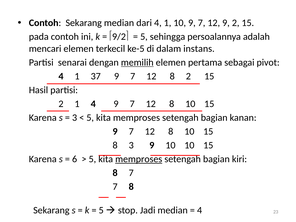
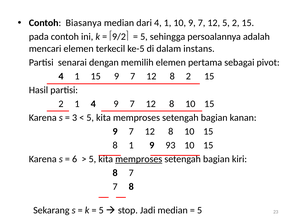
Contoh Sekarang: Sekarang -> Biasanya (84, 23)
12 9: 9 -> 5 (226, 23)
memilih underline: present -> none (137, 62)
1 37: 37 -> 15 (96, 76)
8 3: 3 -> 1 (131, 145)
9 10: 10 -> 93 (170, 145)
4: 4 -> 5 (200, 210)
